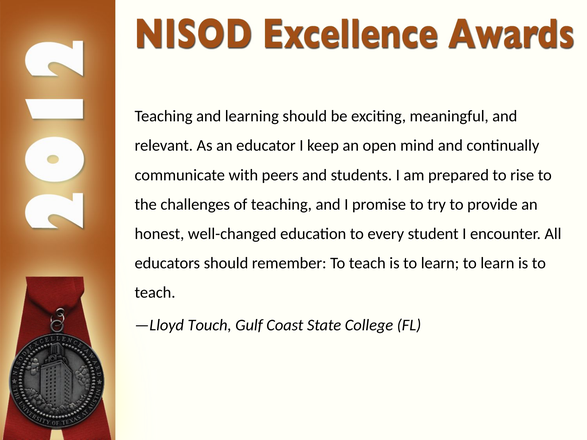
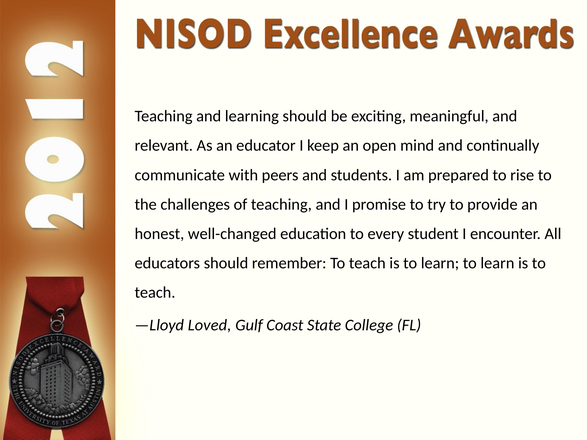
Touch: Touch -> Loved (210, 325)
